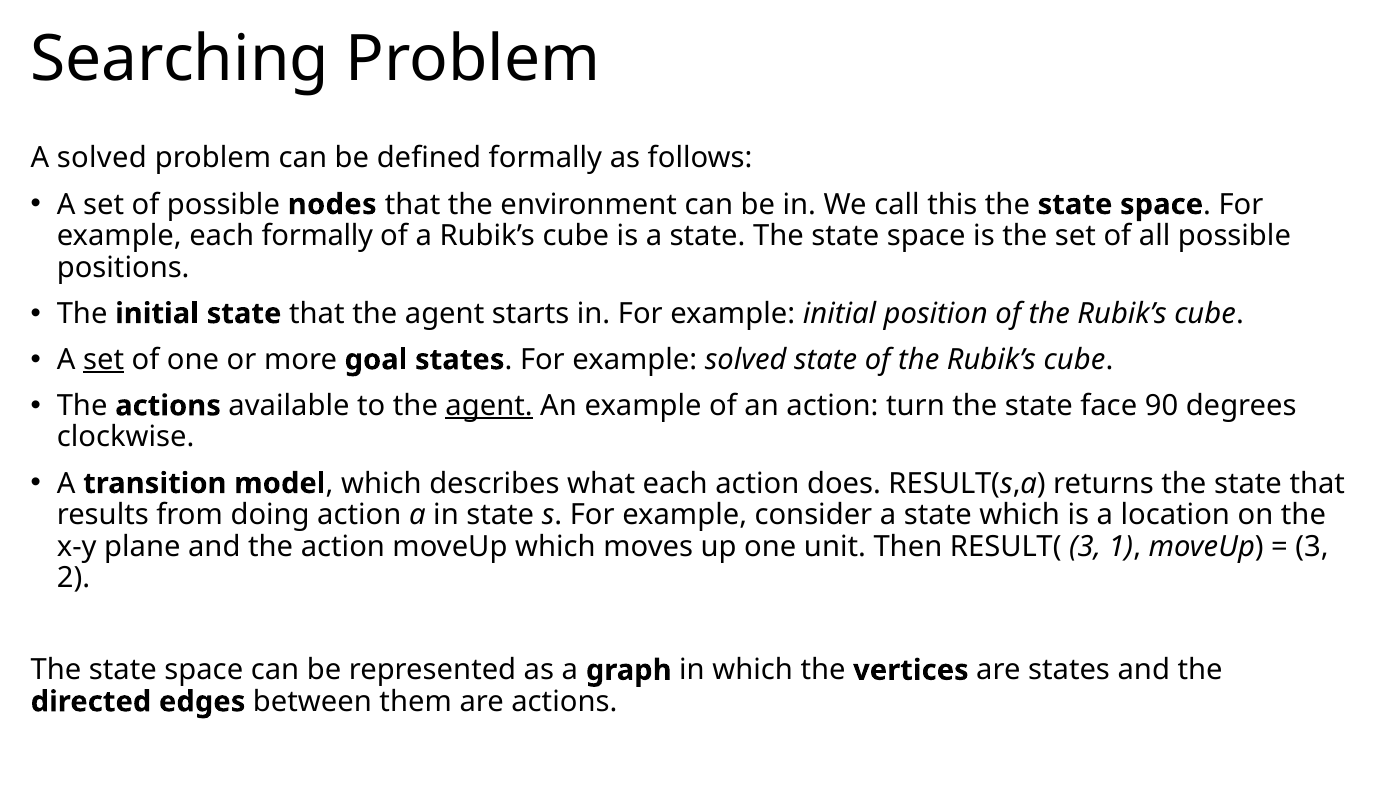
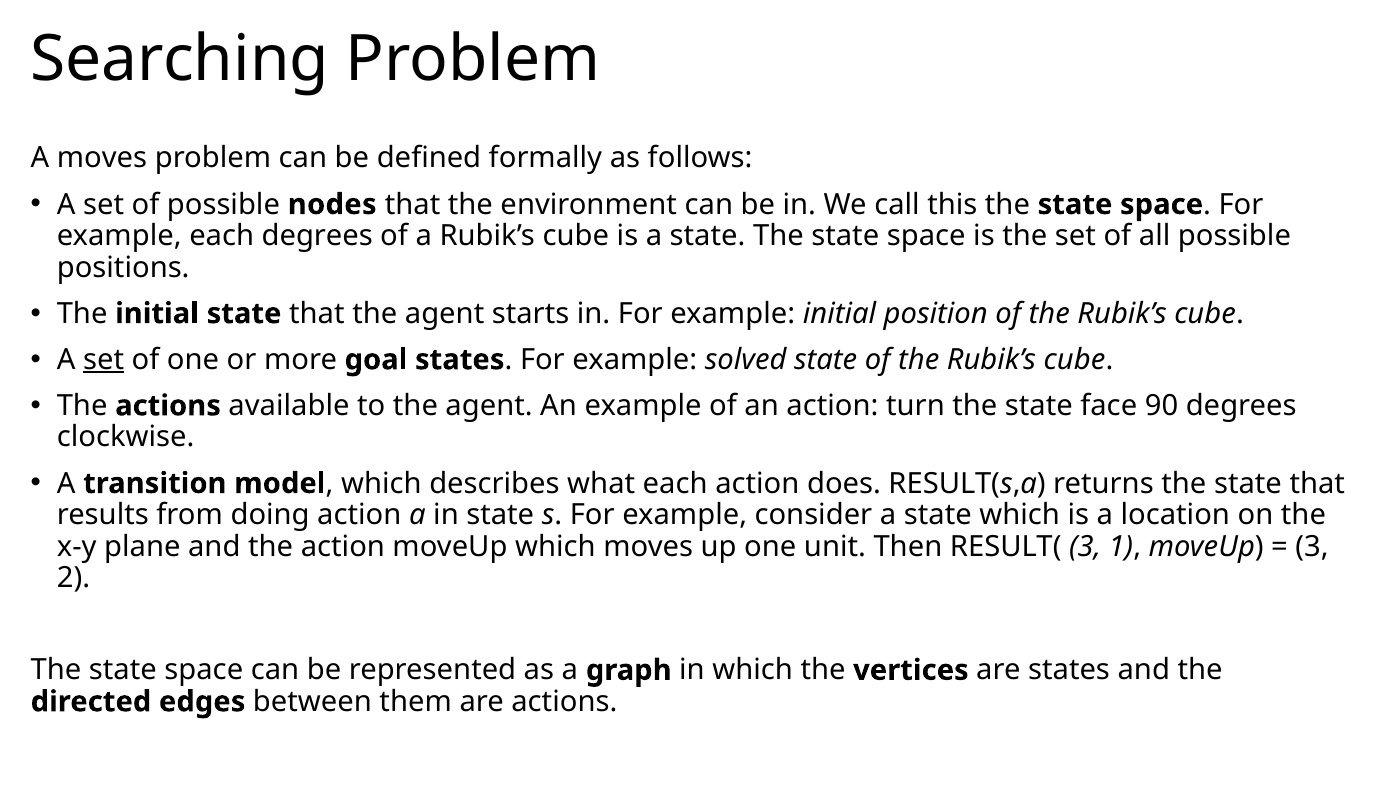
A solved: solved -> moves (102, 158)
each formally: formally -> degrees (317, 236)
agent underline: present -> none (489, 406)
